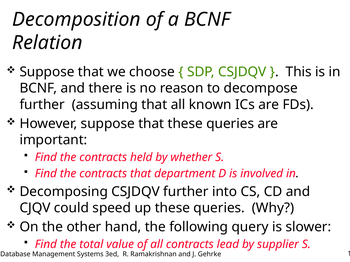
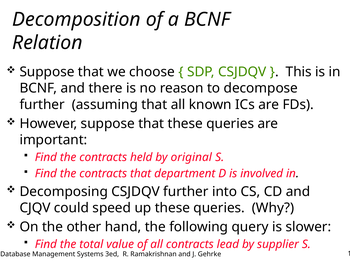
whether: whether -> original (191, 158)
